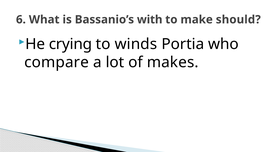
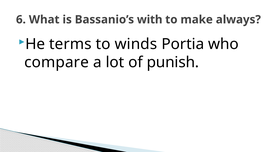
should: should -> always (238, 20)
crying: crying -> terms (70, 44)
makes: makes -> punish (173, 62)
